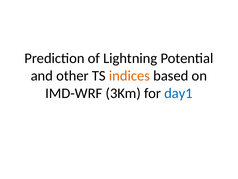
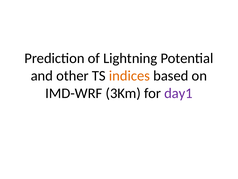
day1 colour: blue -> purple (178, 93)
